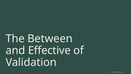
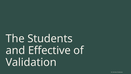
Between: Between -> Students (50, 38)
